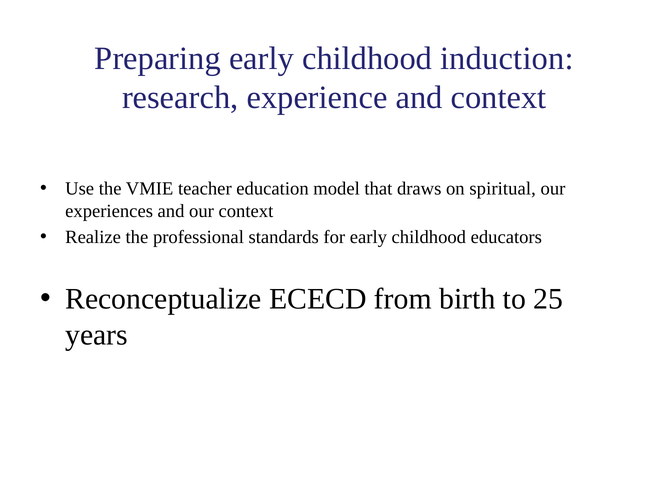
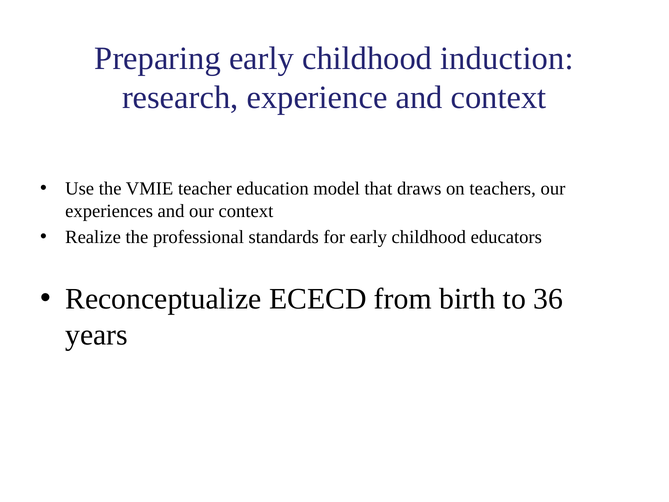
spiritual: spiritual -> teachers (503, 189)
25: 25 -> 36 (548, 299)
